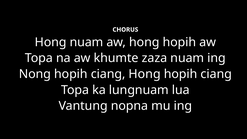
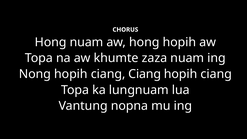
ciang Hong: Hong -> Ciang (145, 74)
